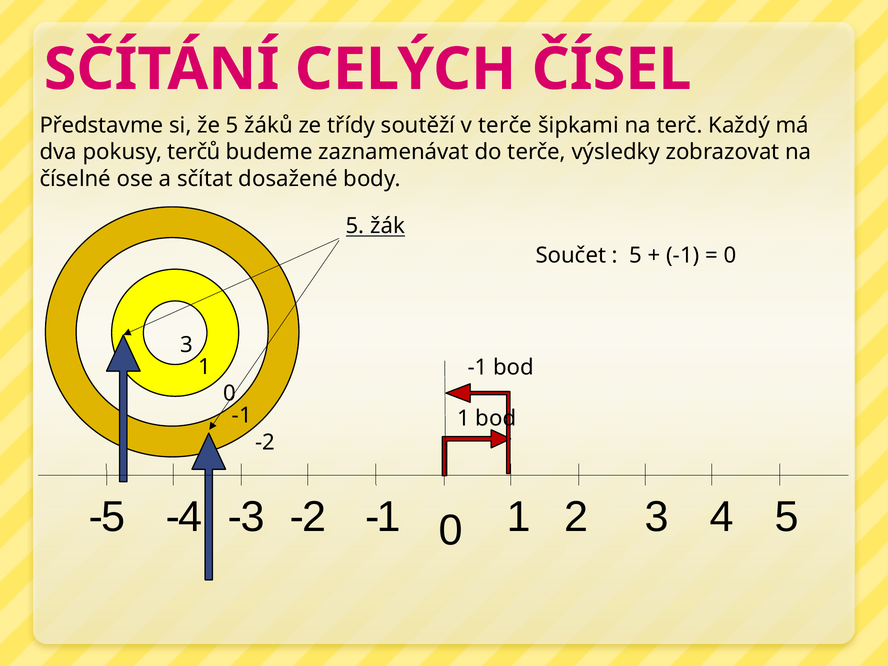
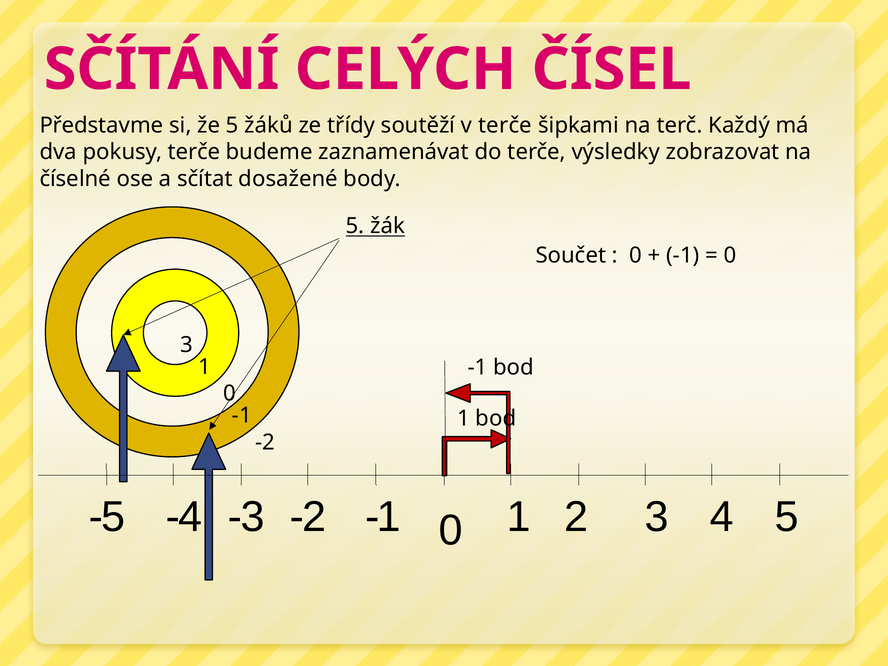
pokusy terčů: terčů -> terče (194, 152)
5: 5 -> 0 (636, 256)
